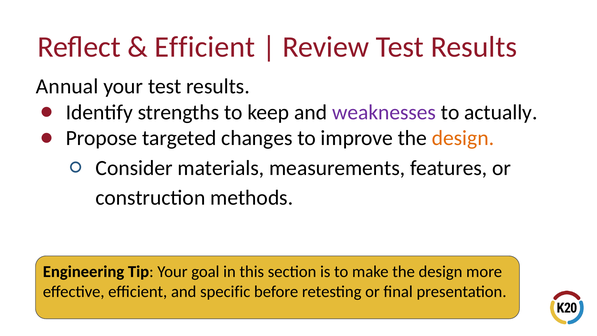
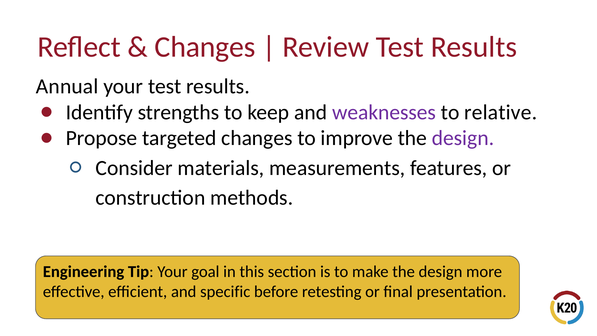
Efficient: Efficient -> Changes (205, 47)
actually: actually -> relative (501, 112)
design colour: orange -> purple (463, 138)
